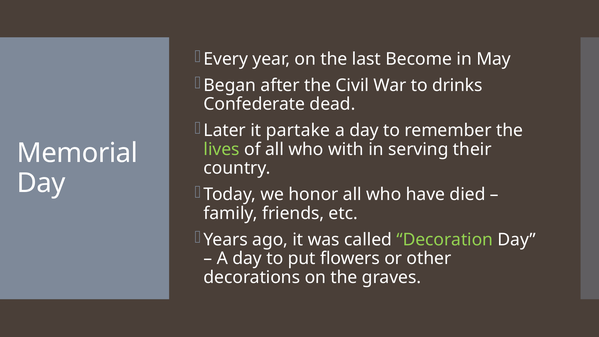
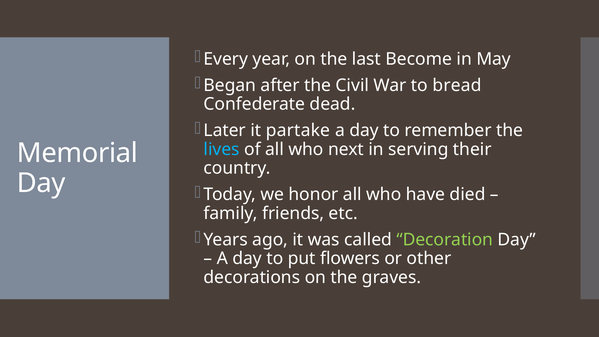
drinks: drinks -> bread (457, 85)
lives colour: light green -> light blue (222, 149)
with: with -> next (346, 149)
